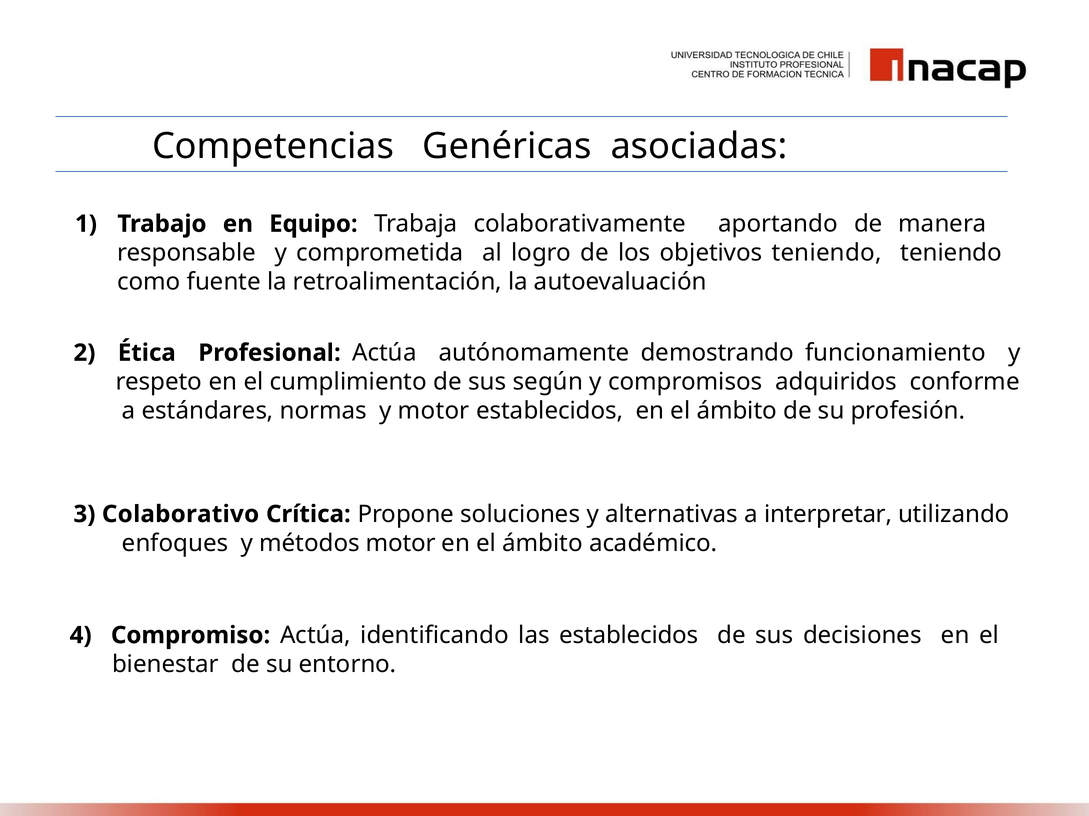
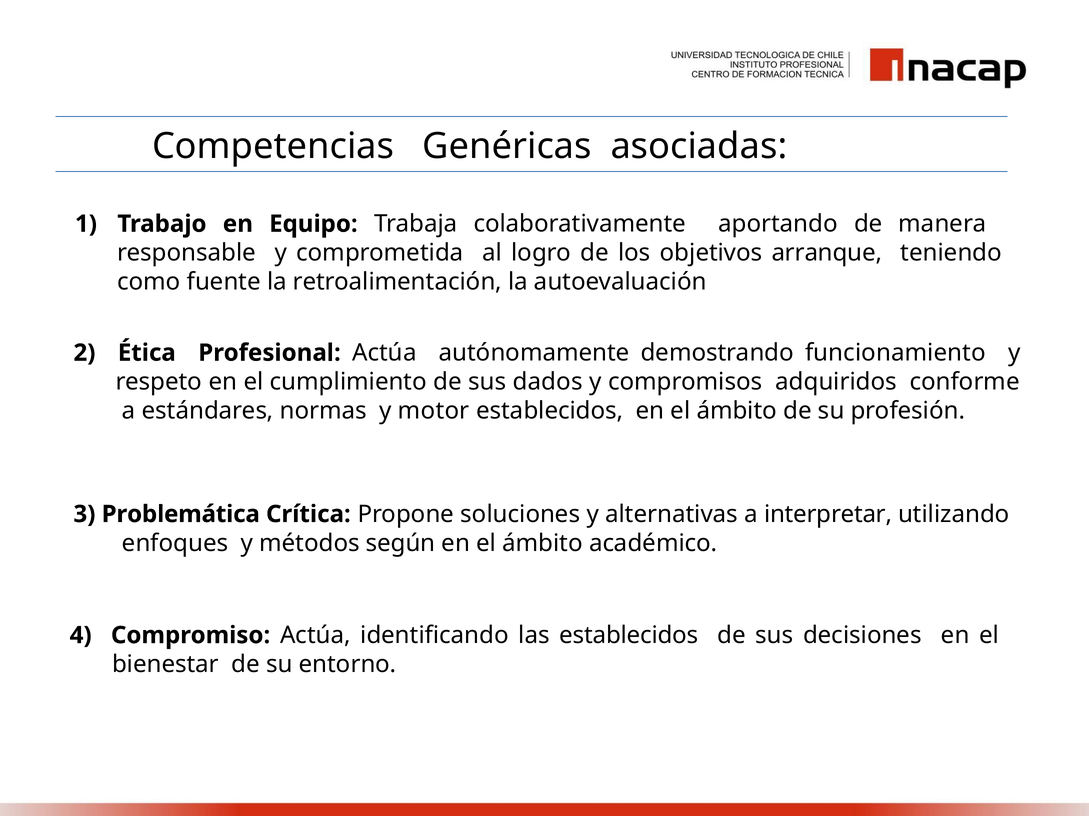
objetivos teniendo: teniendo -> arranque (827, 253)
según: según -> dados (548, 382)
Colaborativo: Colaborativo -> Problemática (181, 515)
métodos motor: motor -> según (401, 544)
